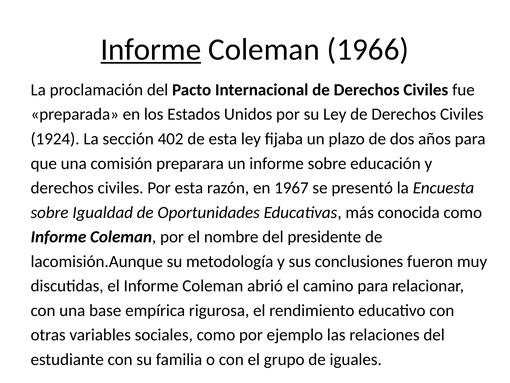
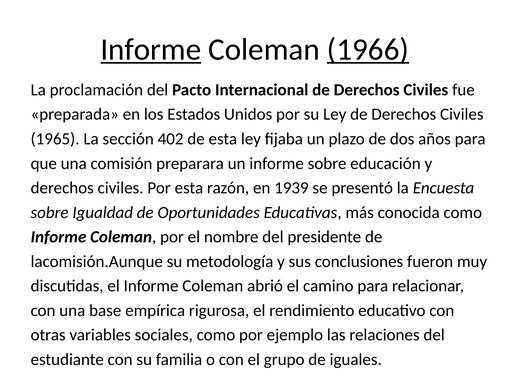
1966 underline: none -> present (368, 49)
1924: 1924 -> 1965 (55, 139)
1967: 1967 -> 1939 (291, 188)
